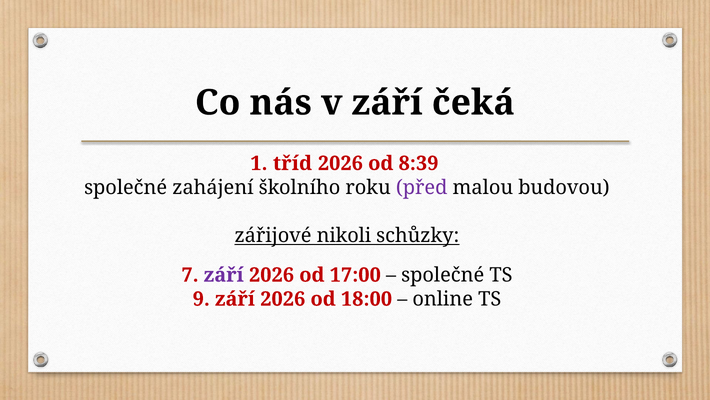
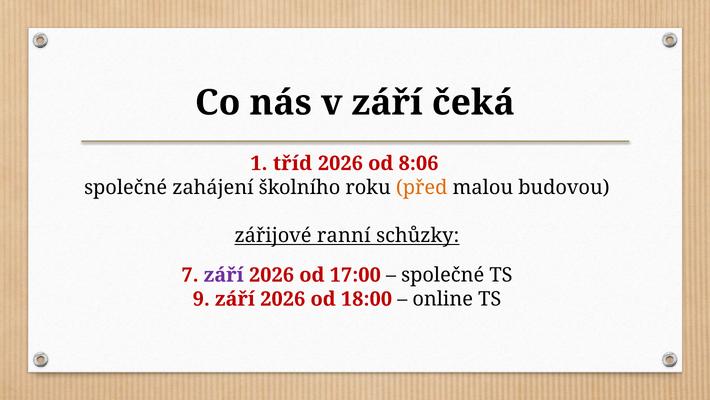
8:39: 8:39 -> 8:06 (418, 163)
před colour: purple -> orange (422, 187)
nikoli: nikoli -> ranní (344, 235)
